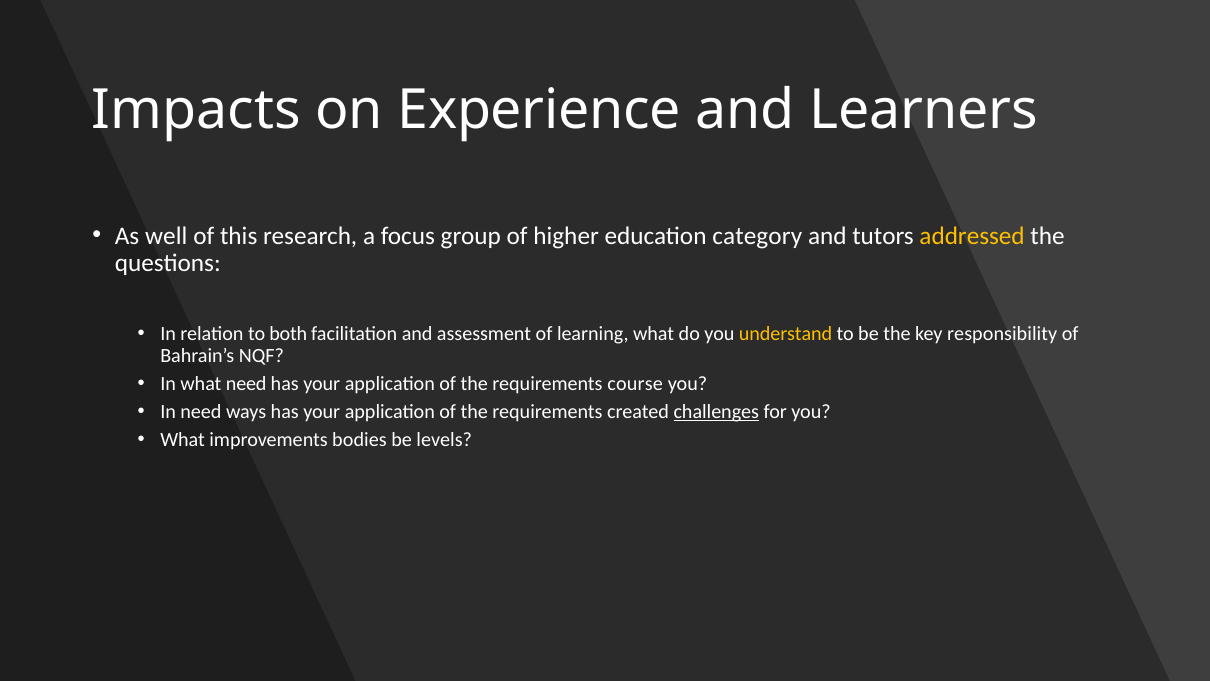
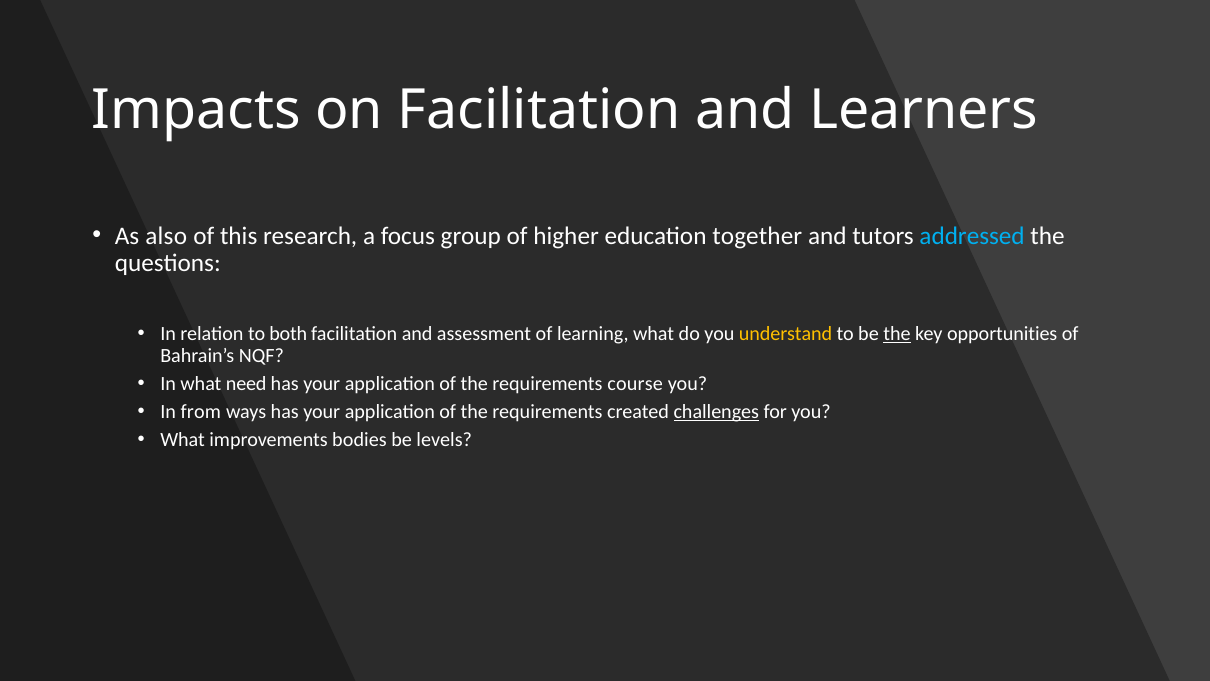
on Experience: Experience -> Facilitation (539, 110)
well: well -> also (166, 236)
category: category -> together (757, 236)
addressed colour: yellow -> light blue (972, 236)
the underline: none -> present (897, 333)
responsibility: responsibility -> opportunities (1002, 333)
In need: need -> from (201, 411)
